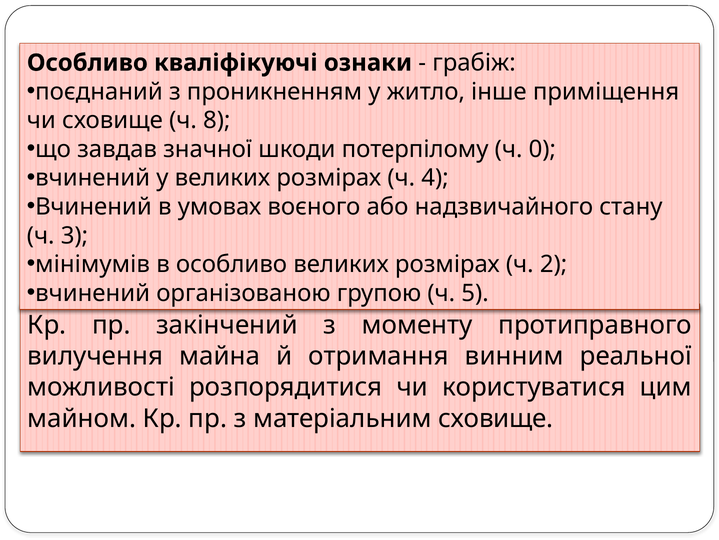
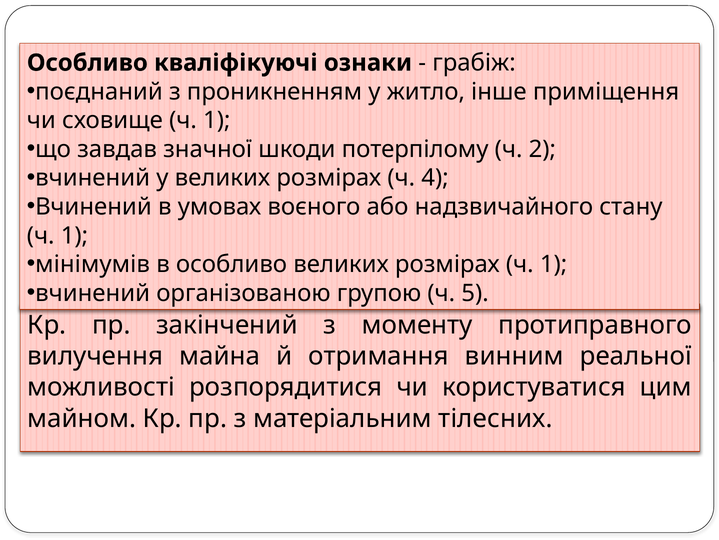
сховище ч 8: 8 -> 1 (217, 120)
0: 0 -> 2 (542, 149)
3: 3 -> 1 (74, 235)
розмірах ч 2: 2 -> 1 (554, 264)
матеріальним сховище: сховище -> тілесних (496, 418)
